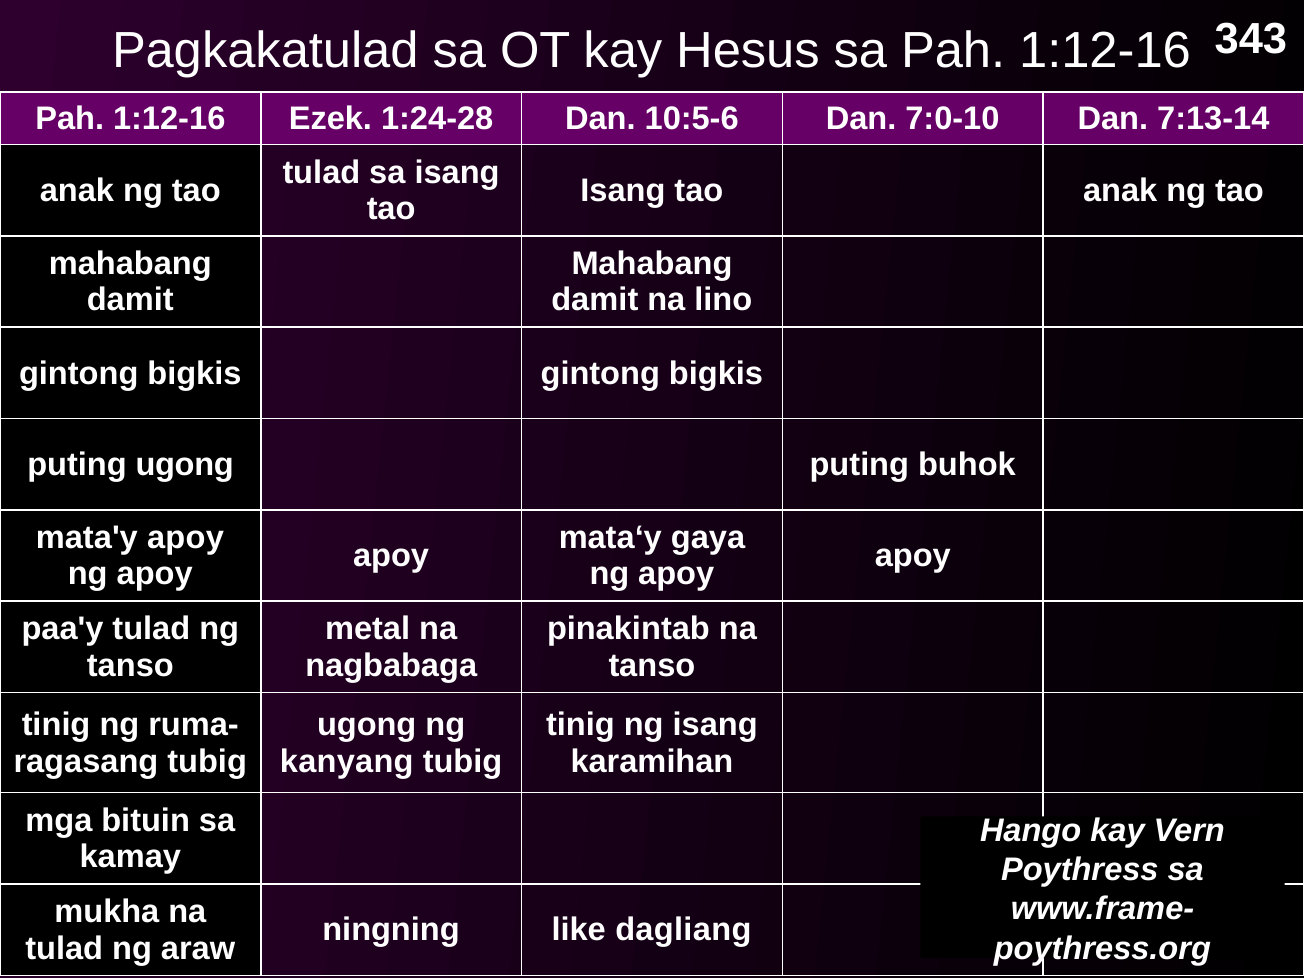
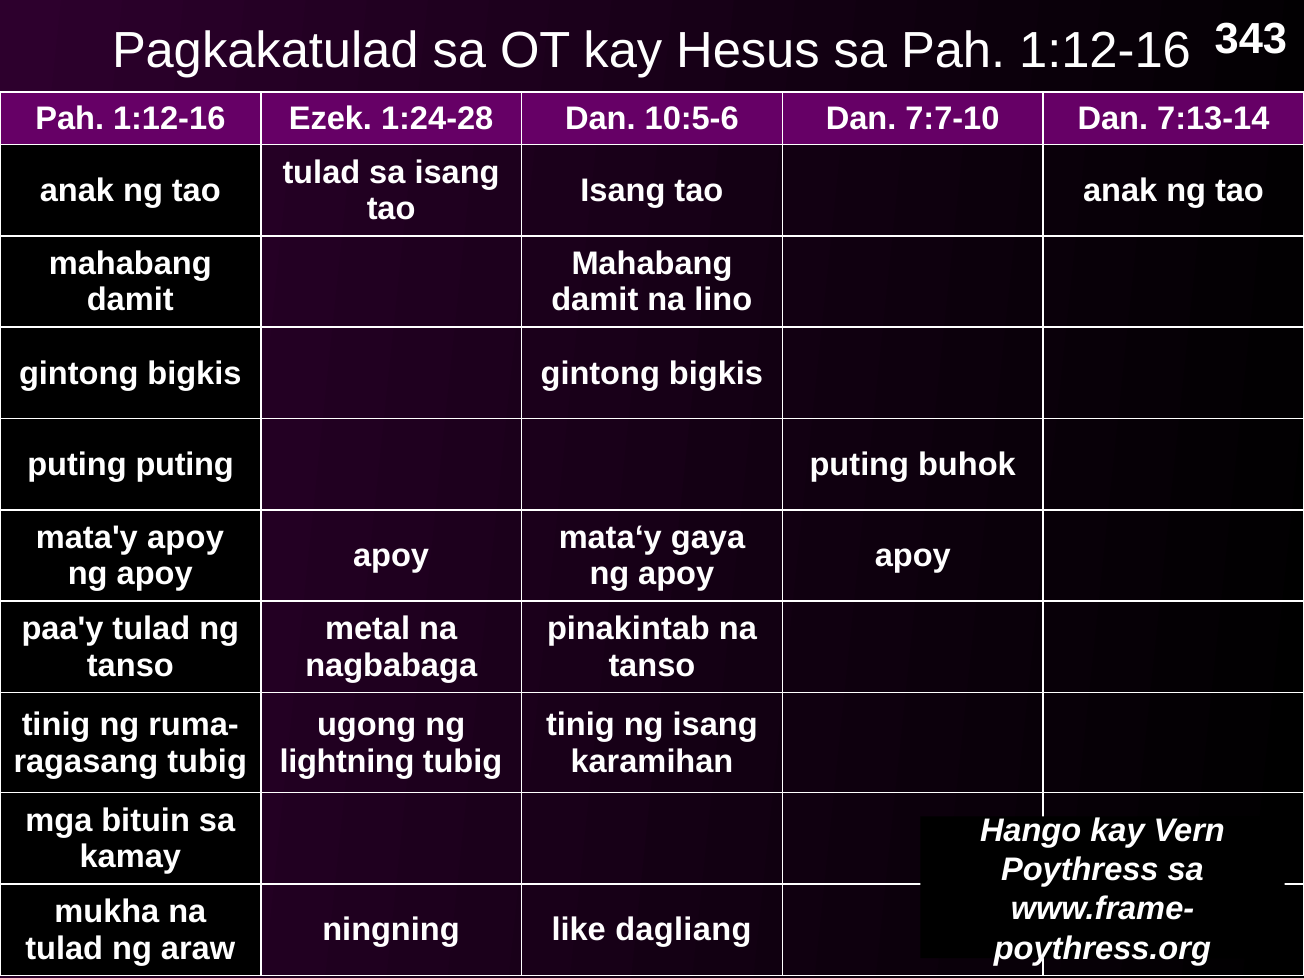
7:0-10: 7:0-10 -> 7:7-10 (952, 119)
ugong: ugong -> puting (185, 465)
kanyang: kanyang -> lightning (347, 761)
